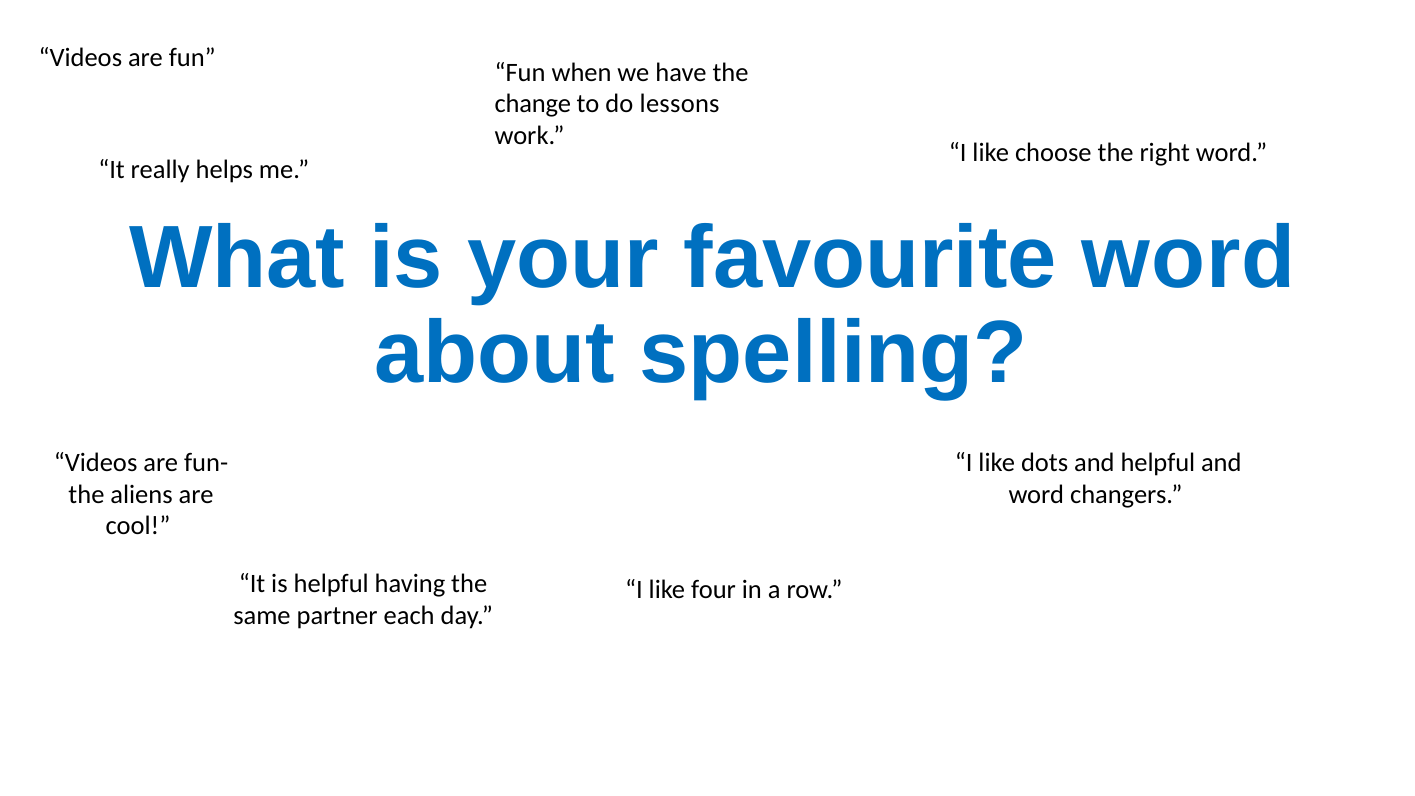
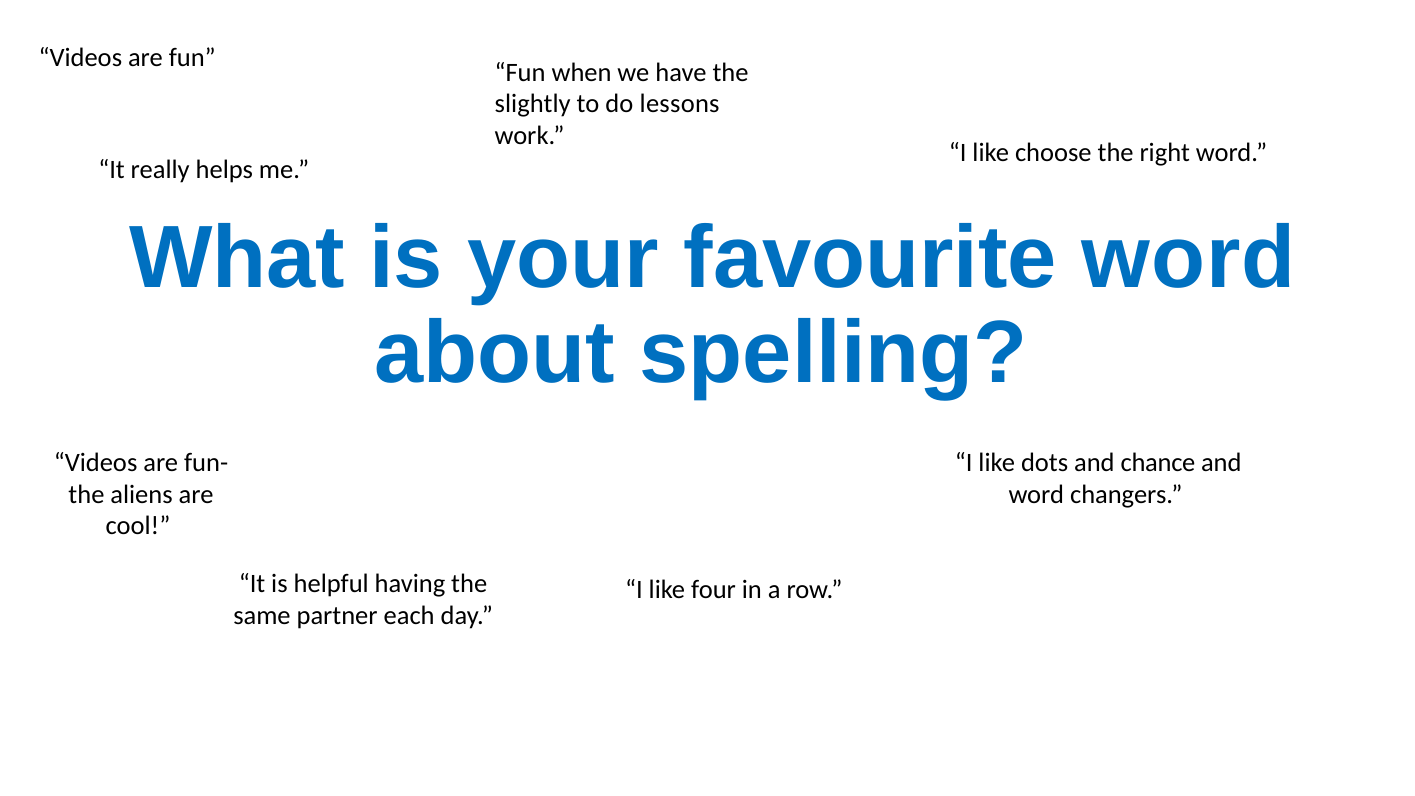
change: change -> slightly (533, 104)
and helpful: helpful -> chance (1158, 462)
